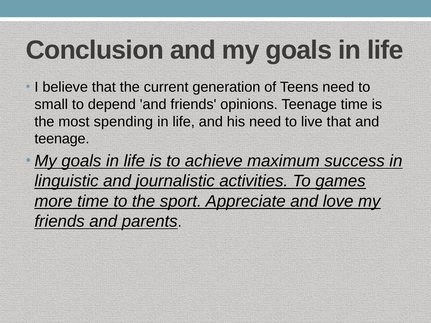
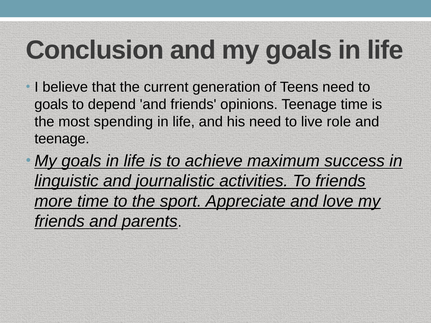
small: small -> goals (51, 104)
live that: that -> role (339, 122)
To games: games -> friends (340, 181)
